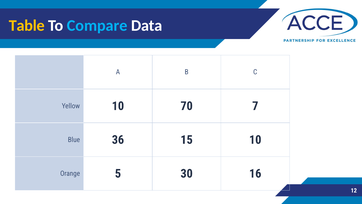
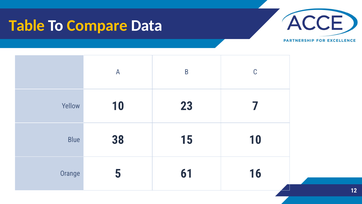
Compare colour: light blue -> yellow (97, 26)
70: 70 -> 23 (187, 106)
36: 36 -> 38 (118, 140)
30: 30 -> 61 (187, 173)
